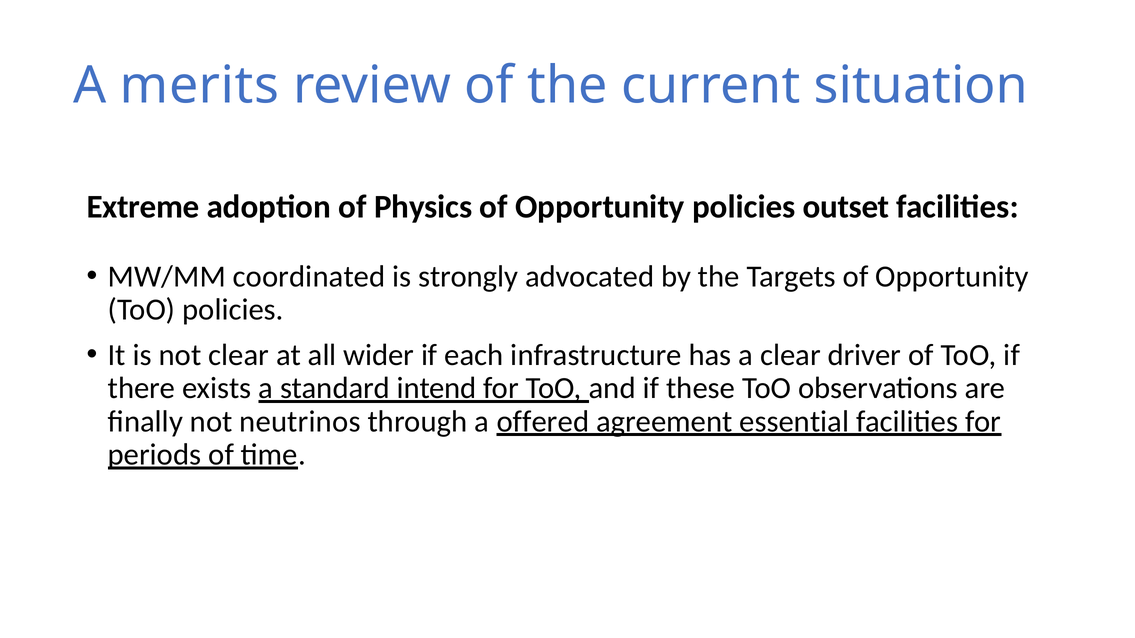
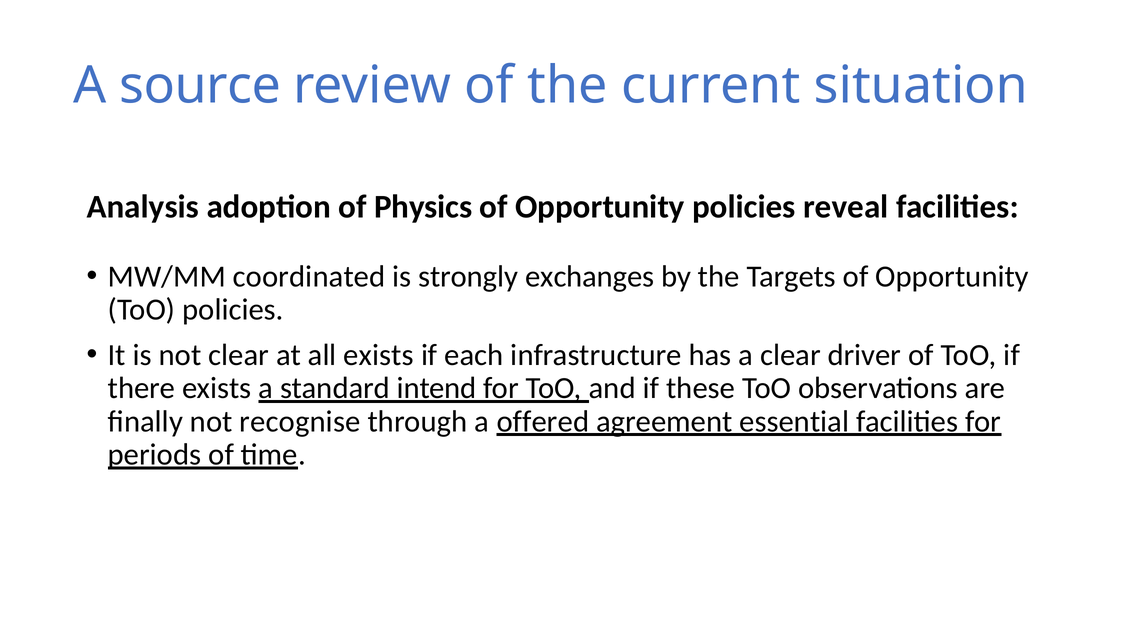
merits: merits -> source (200, 85)
Extreme: Extreme -> Analysis (143, 207)
outset: outset -> reveal (846, 207)
advocated: advocated -> exchanges (590, 277)
all wider: wider -> exists (379, 355)
neutrinos: neutrinos -> recognise (300, 422)
